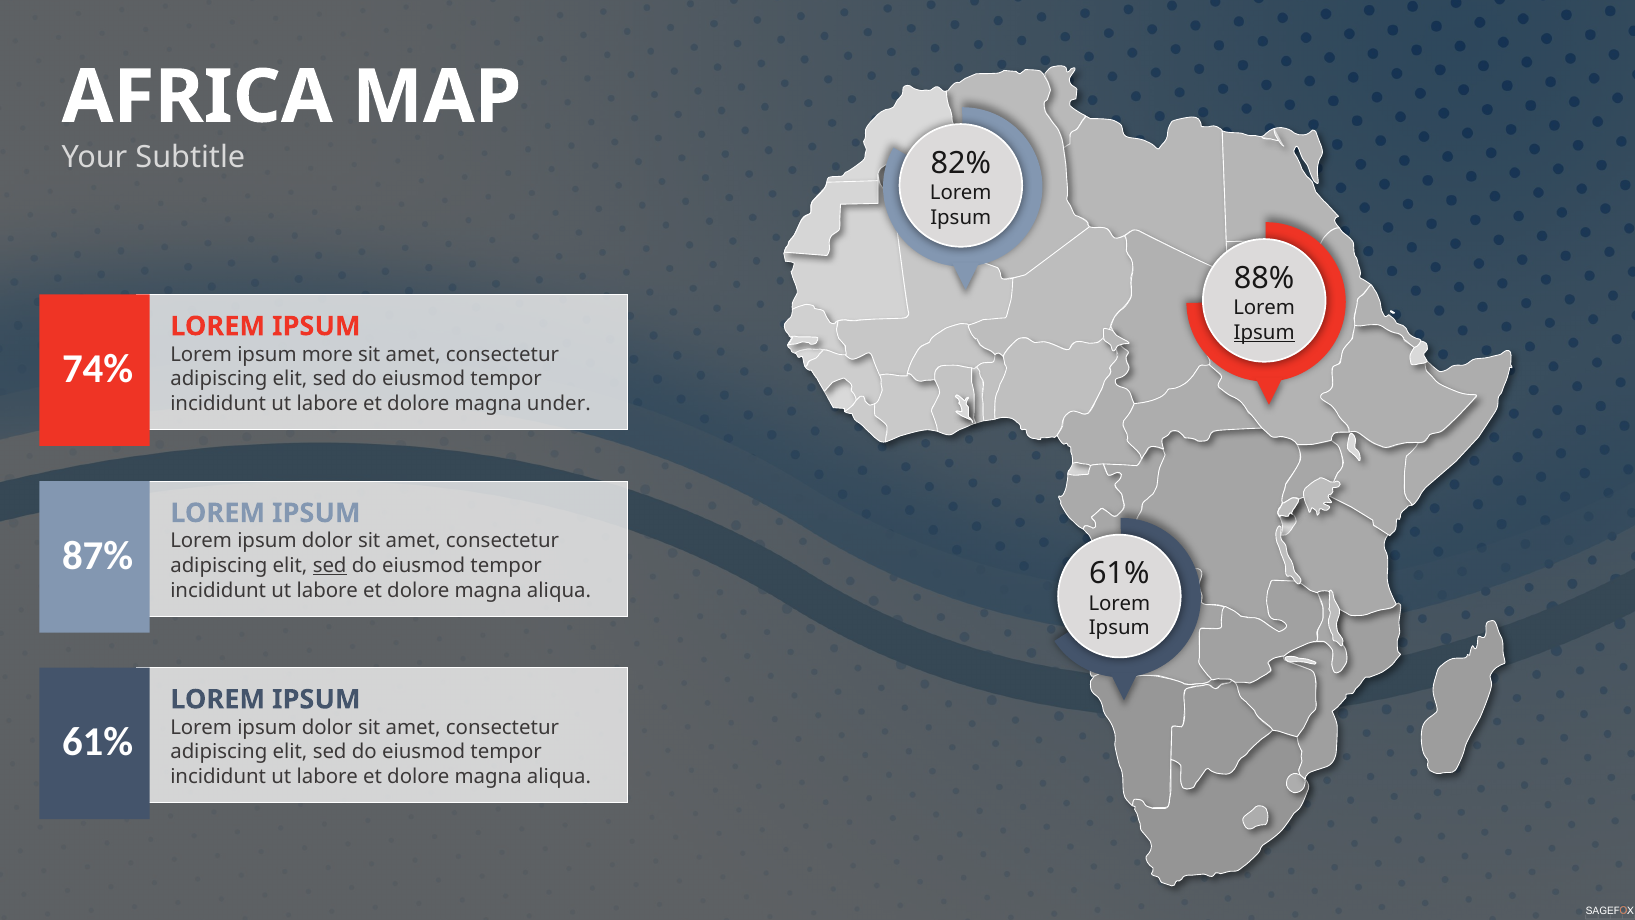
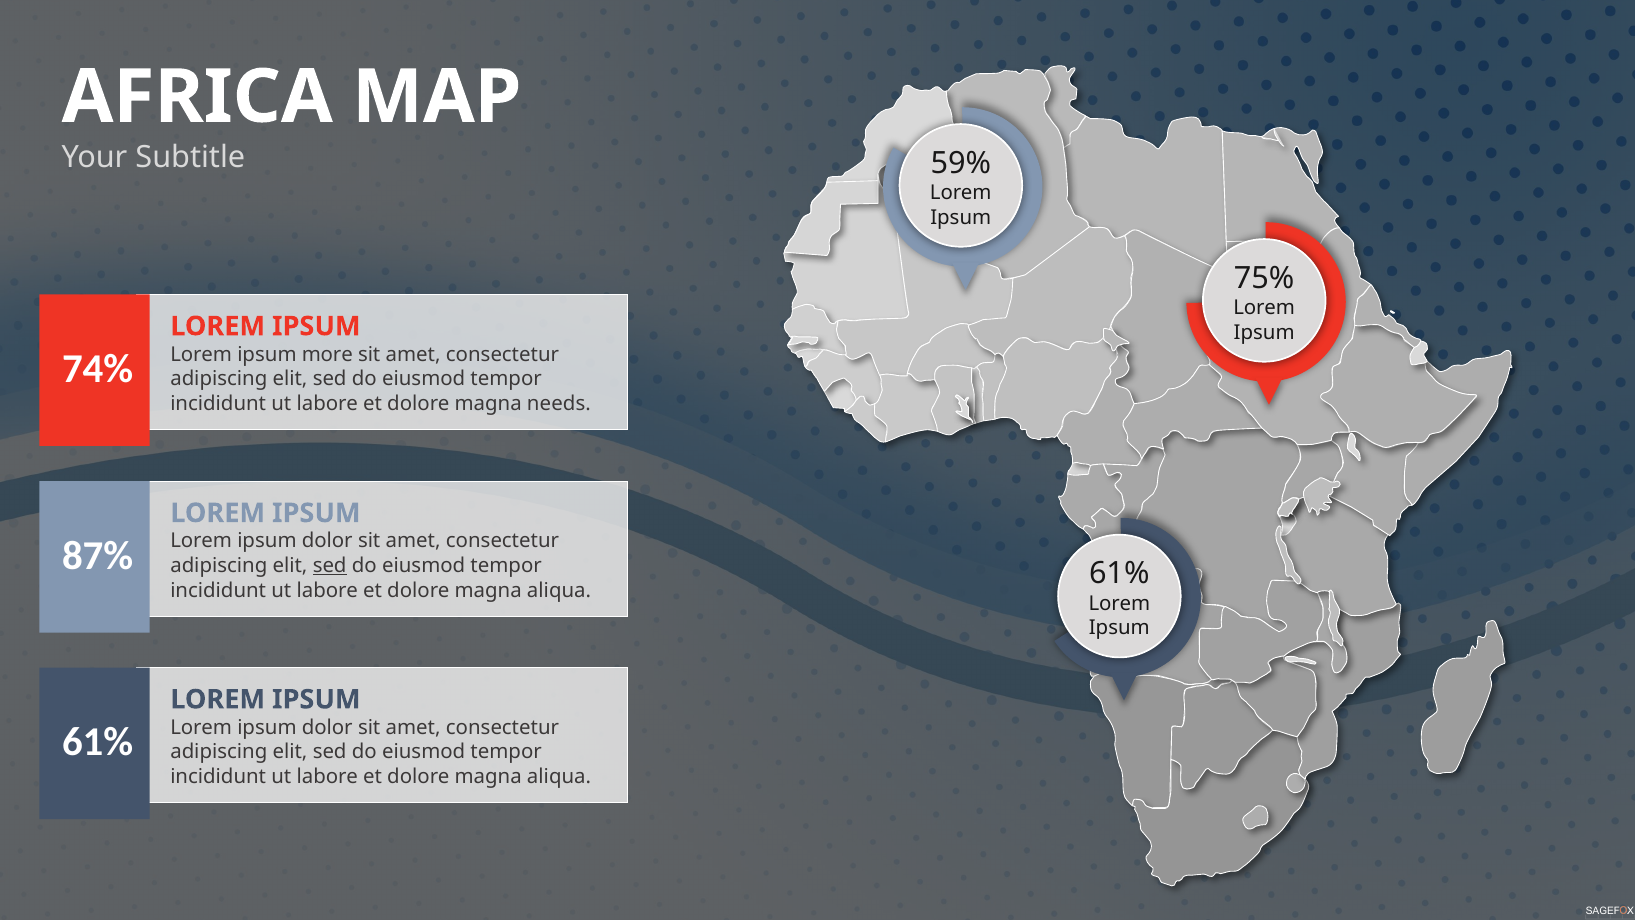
82%: 82% -> 59% (961, 163)
88%: 88% -> 75% (1264, 278)
Ipsum underline: present -> none (1264, 332)
under: under -> needs (559, 403)
